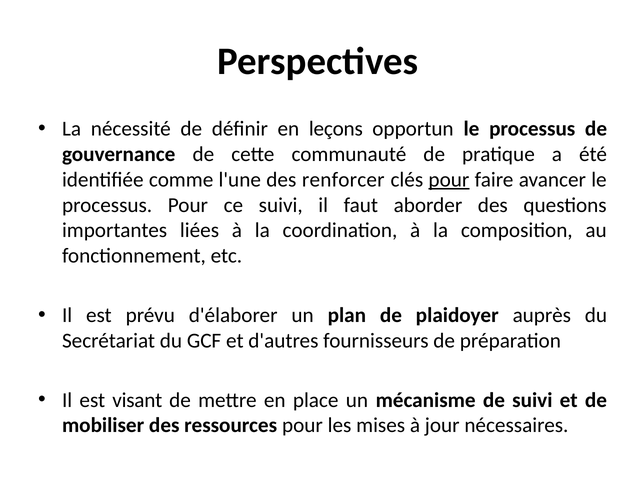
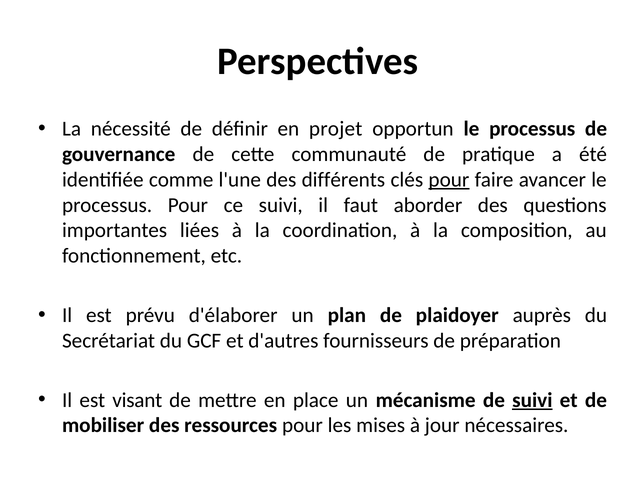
leçons: leçons -> projet (336, 129)
renforcer: renforcer -> différents (343, 180)
suivi underline: none -> present (532, 400)
